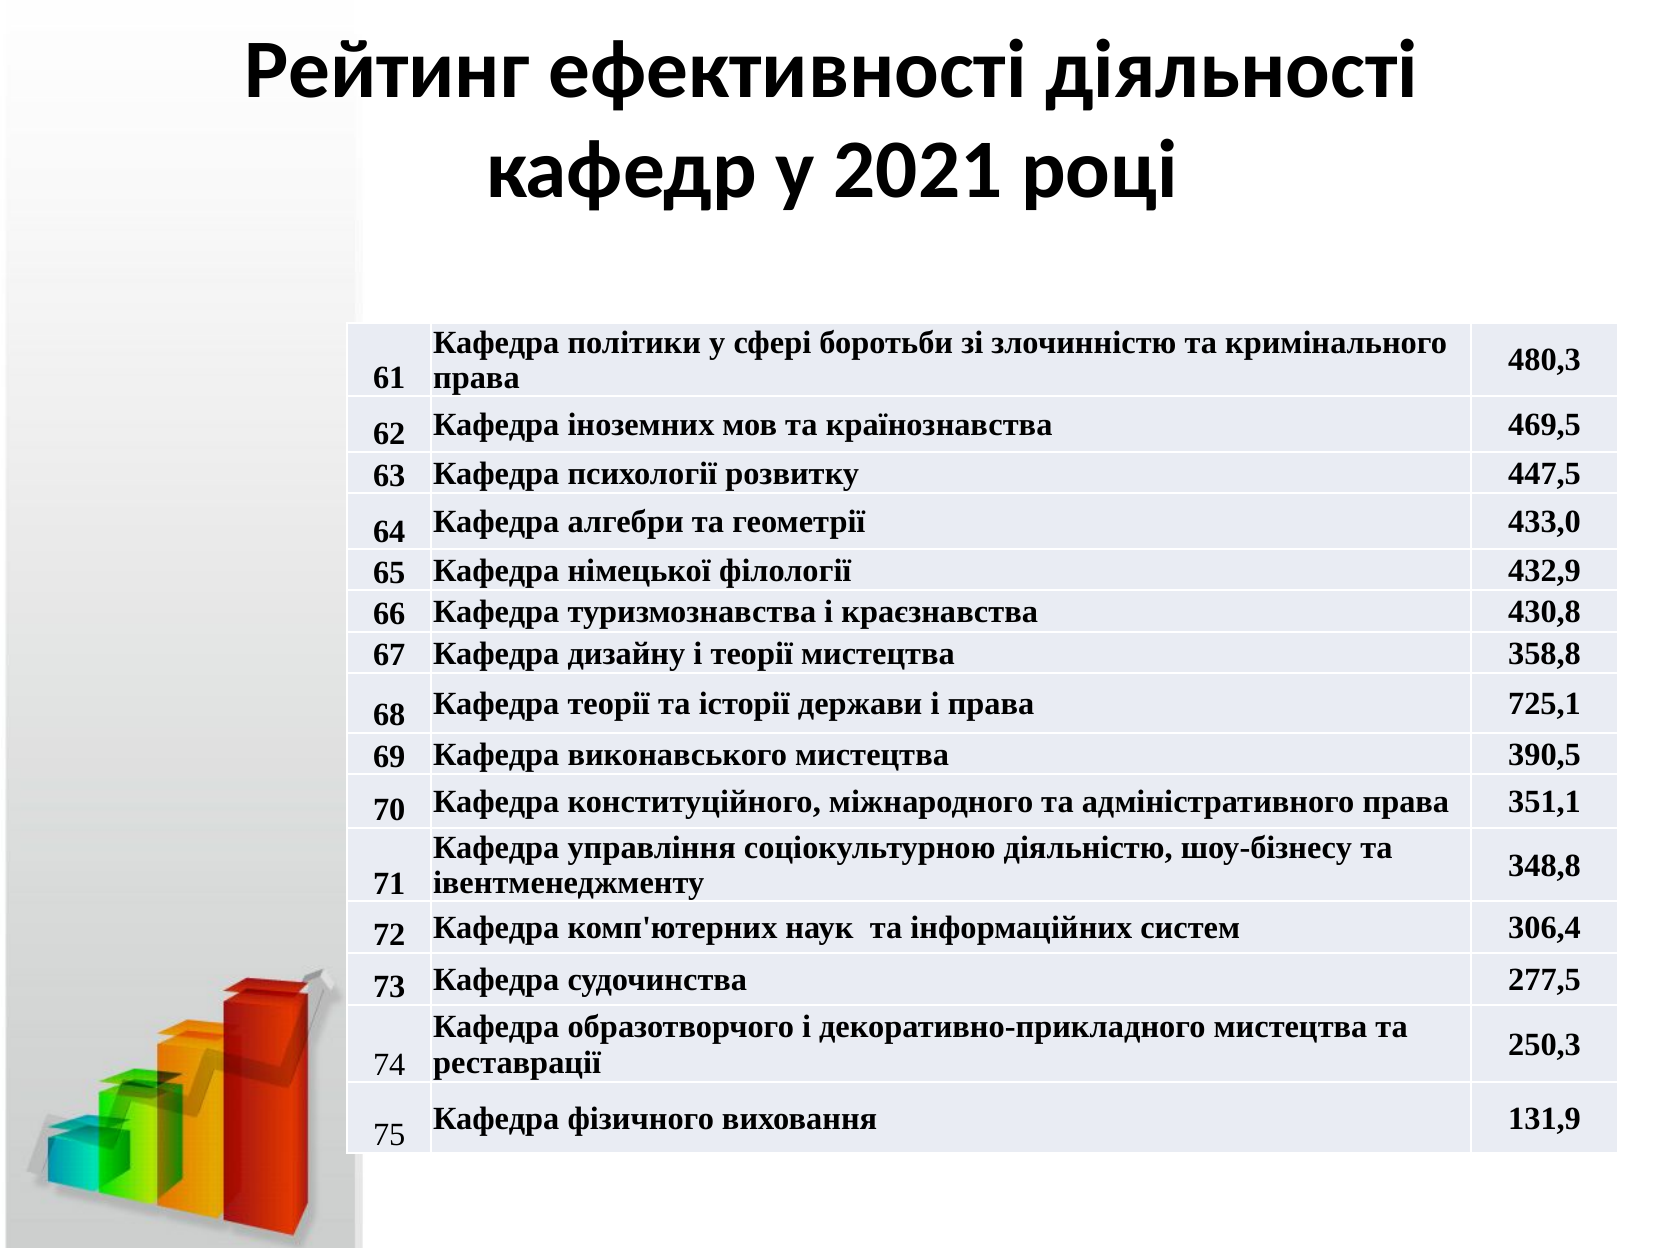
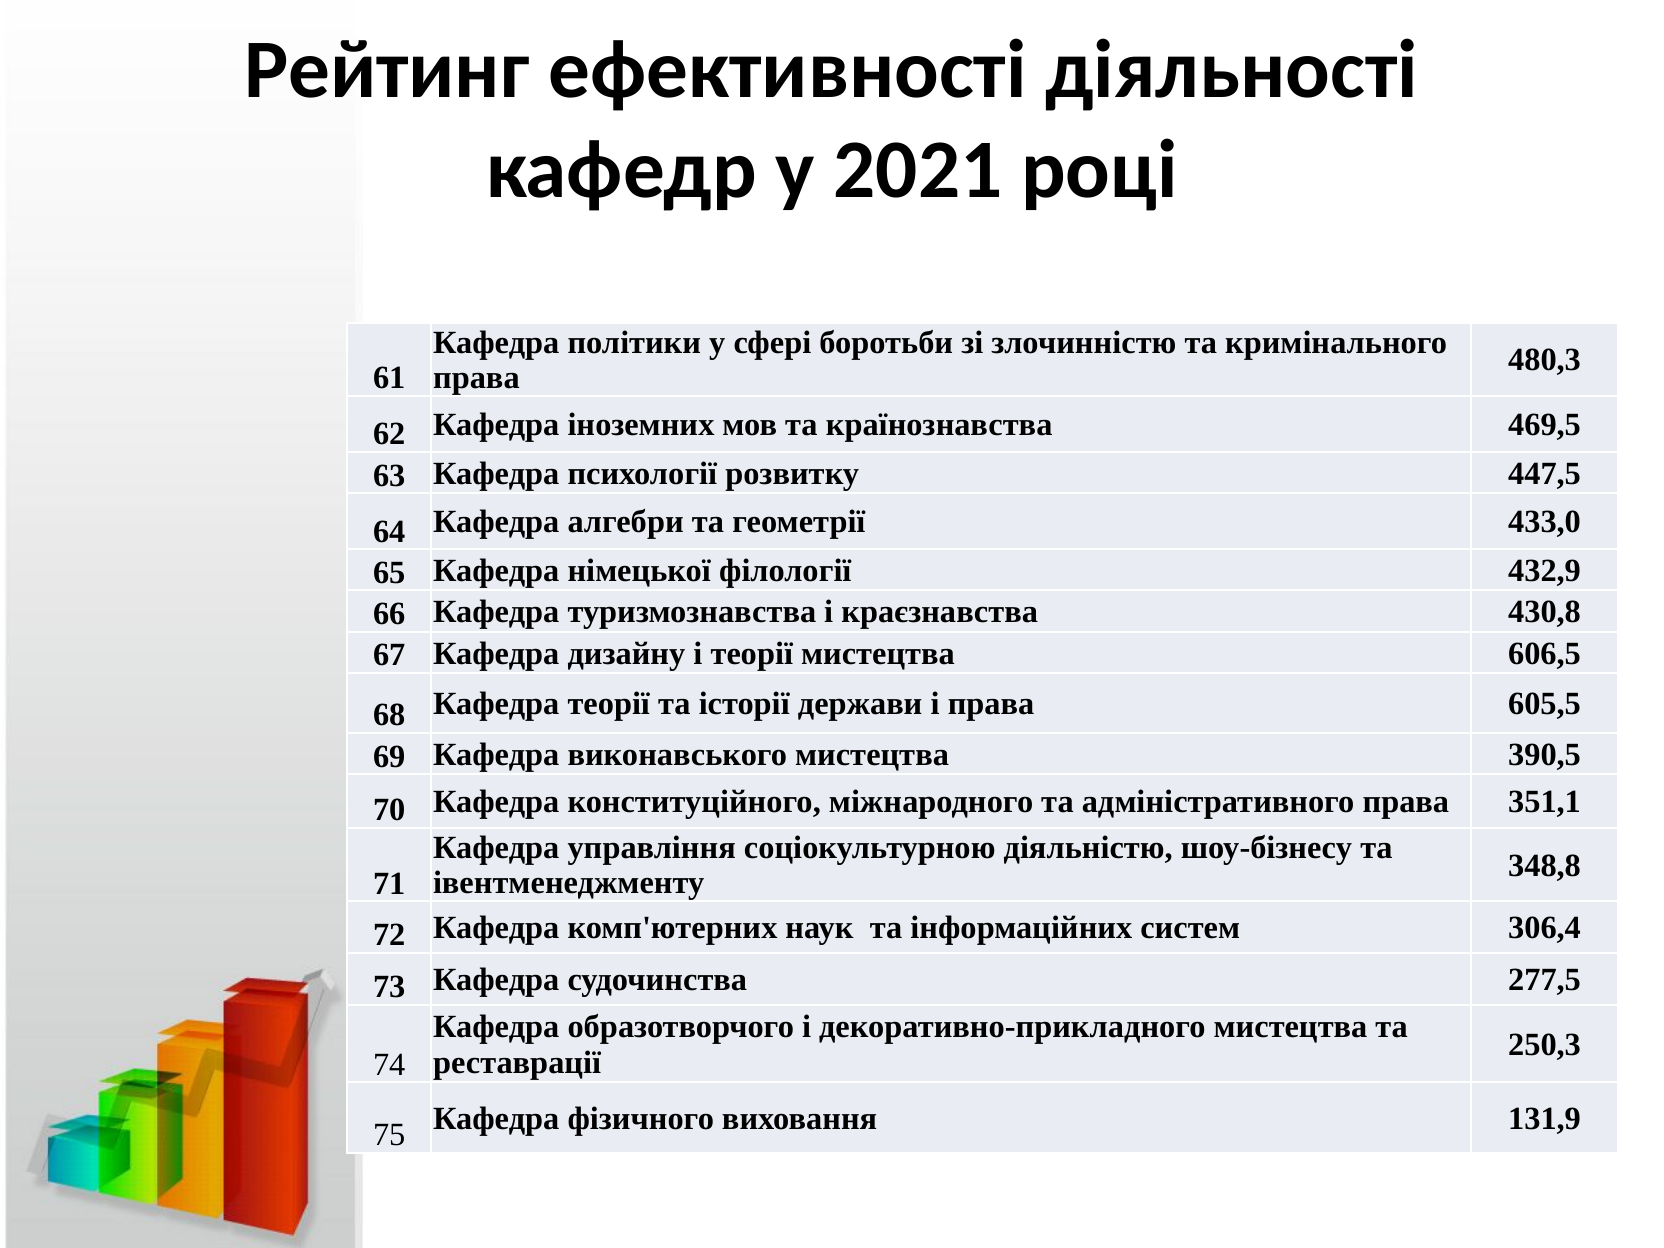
358,8: 358,8 -> 606,5 (1545, 653)
725,1: 725,1 -> 605,5 (1545, 704)
